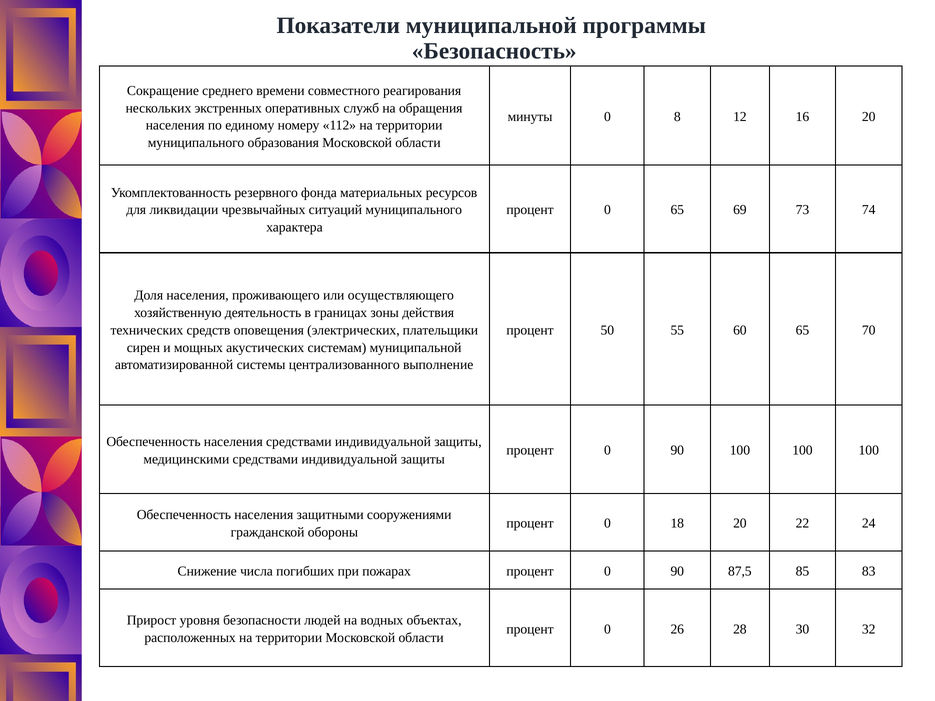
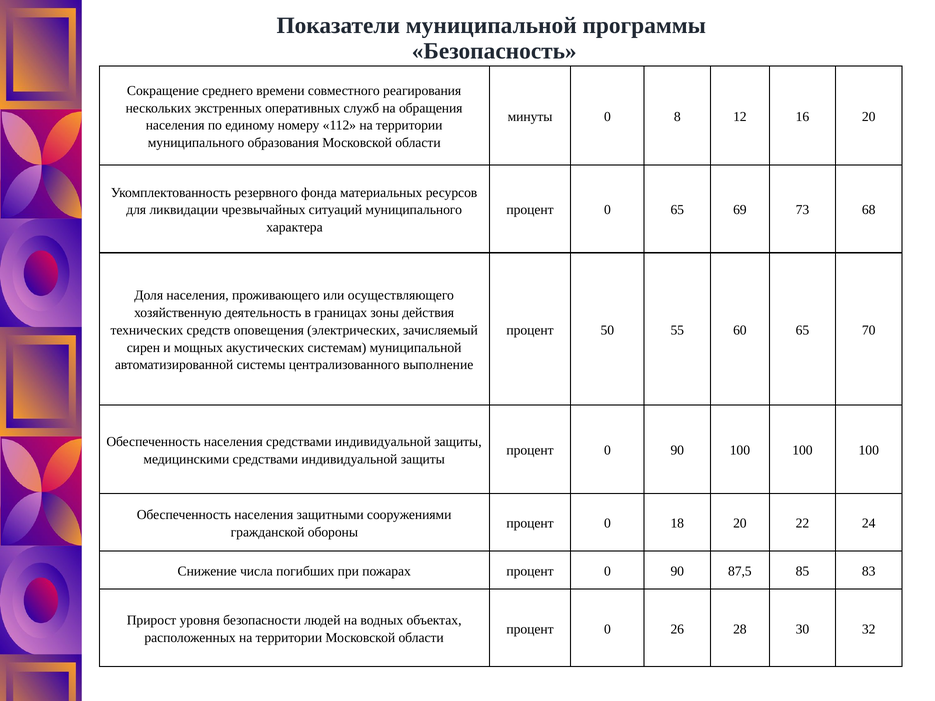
74: 74 -> 68 (869, 210)
плательщики: плательщики -> зачисляемый (440, 330)
